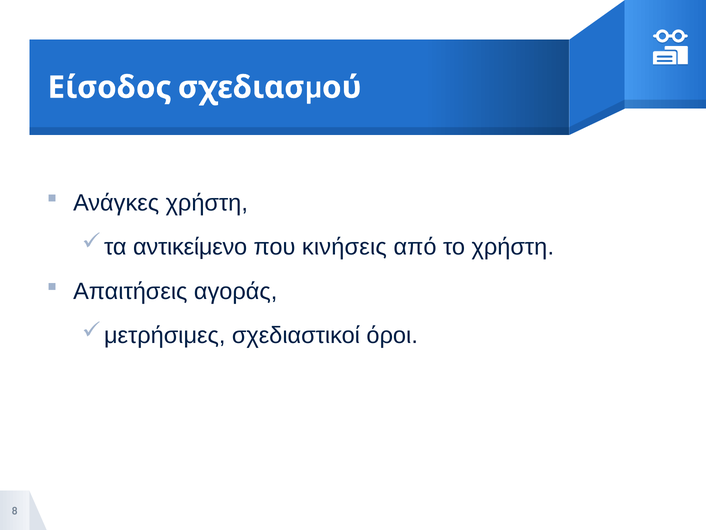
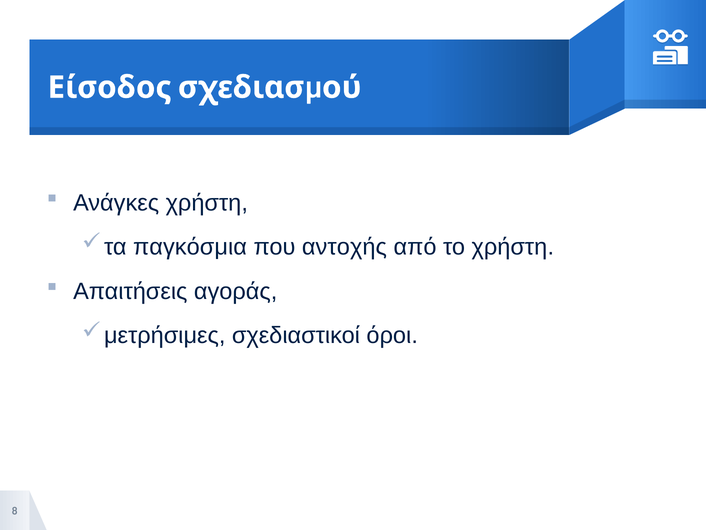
αντικείμενο: αντικείμενο -> παγκόσμια (190, 247)
κινήσεις: κινήσεις -> αντοχής (344, 247)
